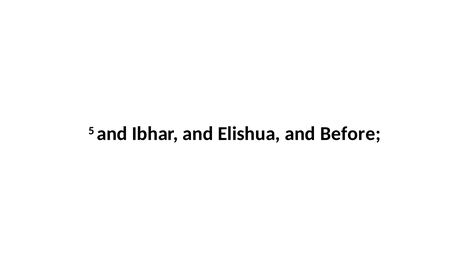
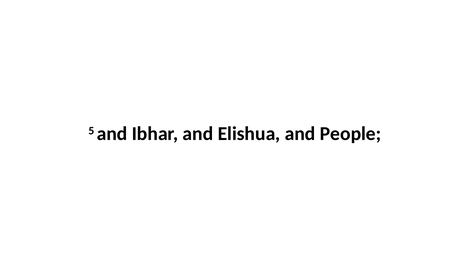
Before: Before -> People (351, 134)
